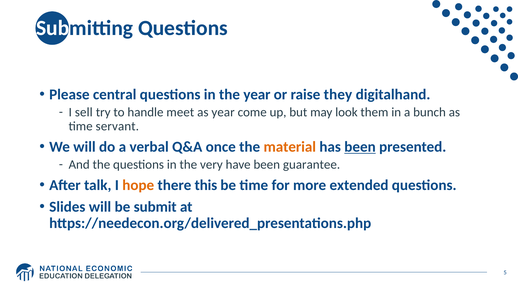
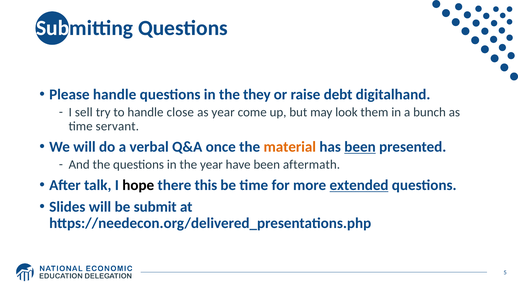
Please central: central -> handle (115, 95)
the year: year -> they (257, 95)
they: they -> debt (338, 95)
meet: meet -> close (180, 113)
the very: very -> year (211, 165)
guarantee: guarantee -> aftermath (312, 165)
hope colour: orange -> black (138, 185)
extended underline: none -> present (359, 185)
